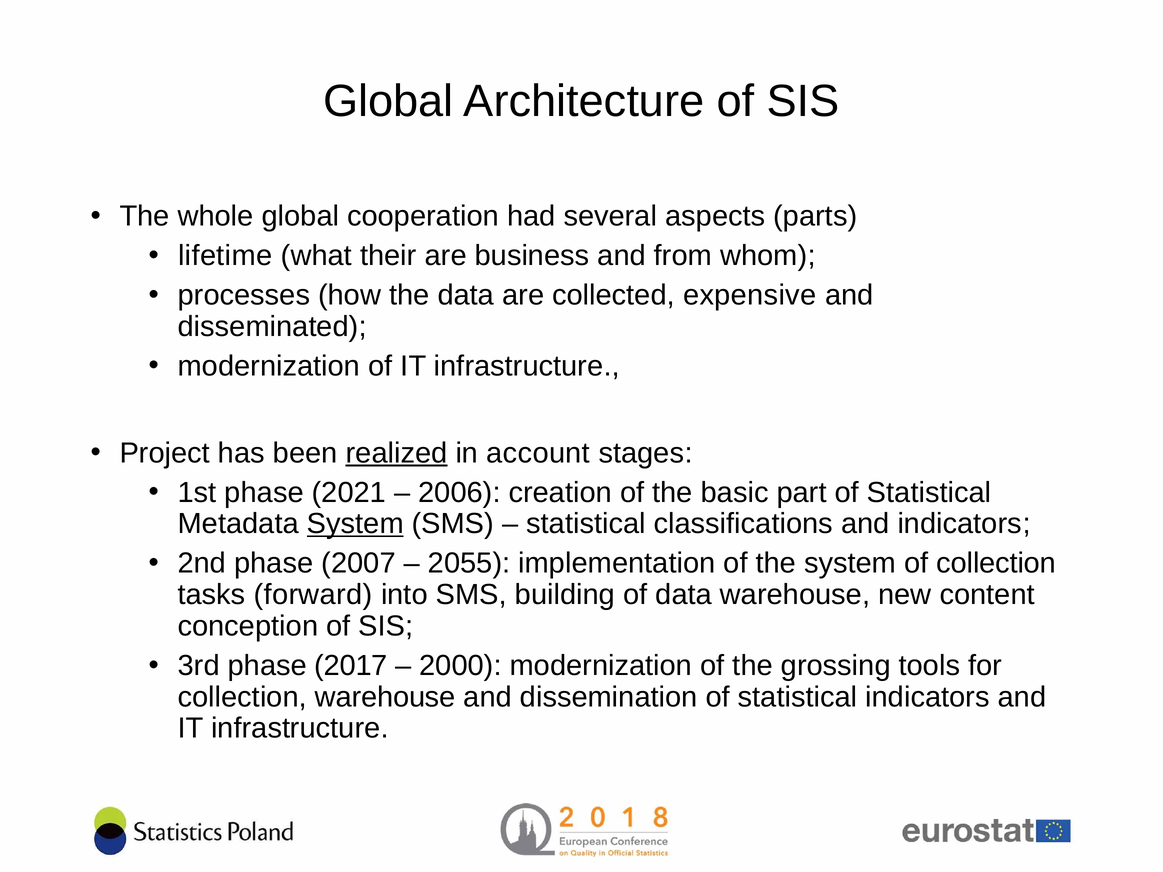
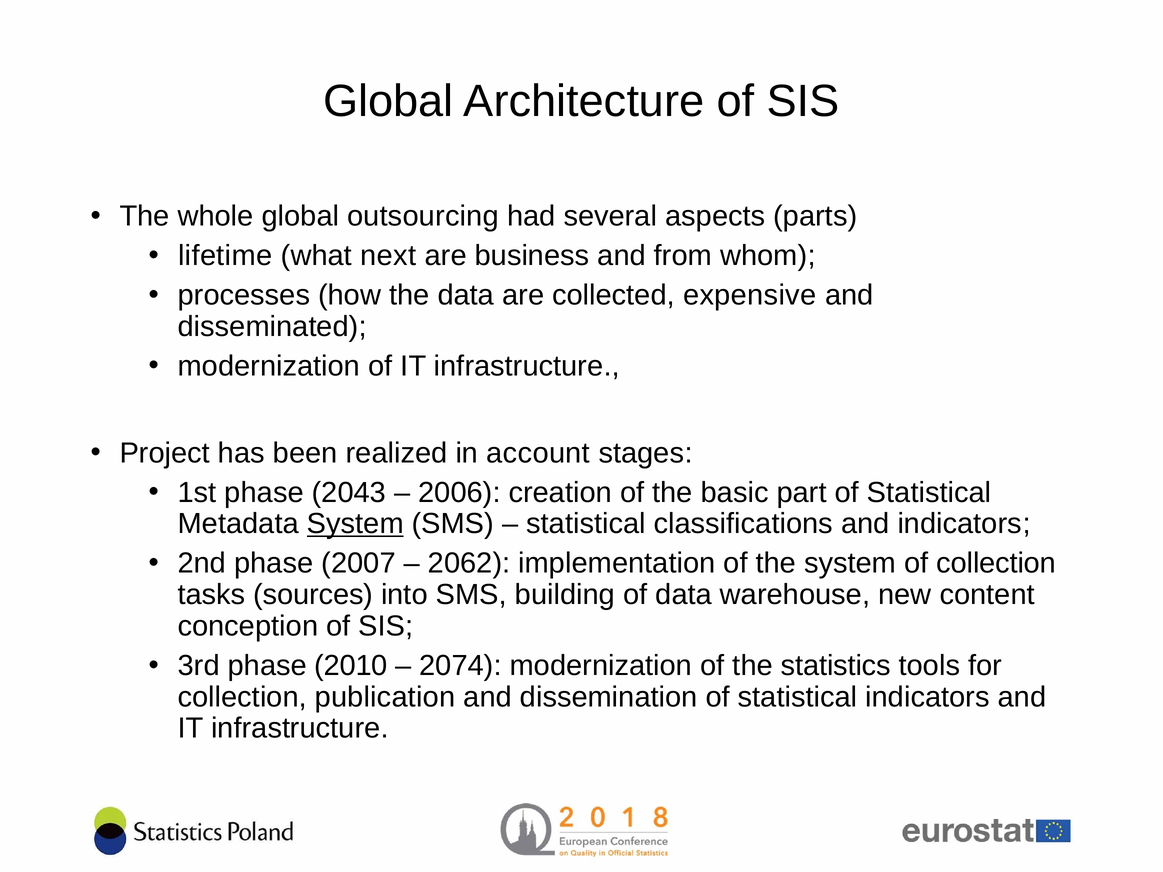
cooperation: cooperation -> outsourcing (423, 216)
their: their -> next (388, 256)
realized underline: present -> none (397, 453)
2021: 2021 -> 2043 (349, 493)
2055: 2055 -> 2062 (469, 563)
forward: forward -> sources (313, 595)
2017: 2017 -> 2010 (351, 666)
2000: 2000 -> 2074 (460, 666)
grossing: grossing -> statistics (836, 666)
collection warehouse: warehouse -> publication (385, 697)
